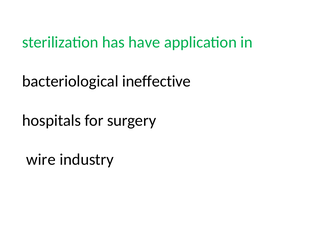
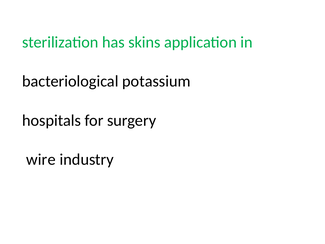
have: have -> skins (144, 42)
ineffective: ineffective -> potassium (156, 81)
